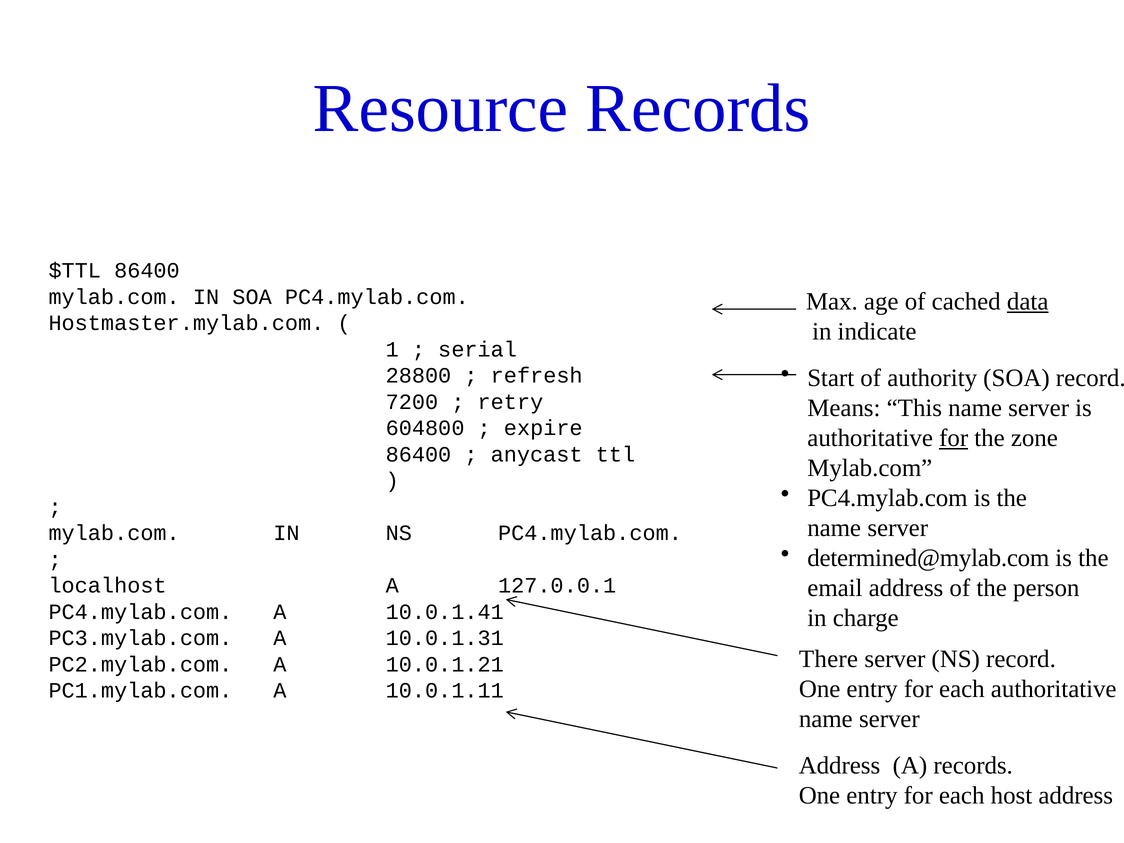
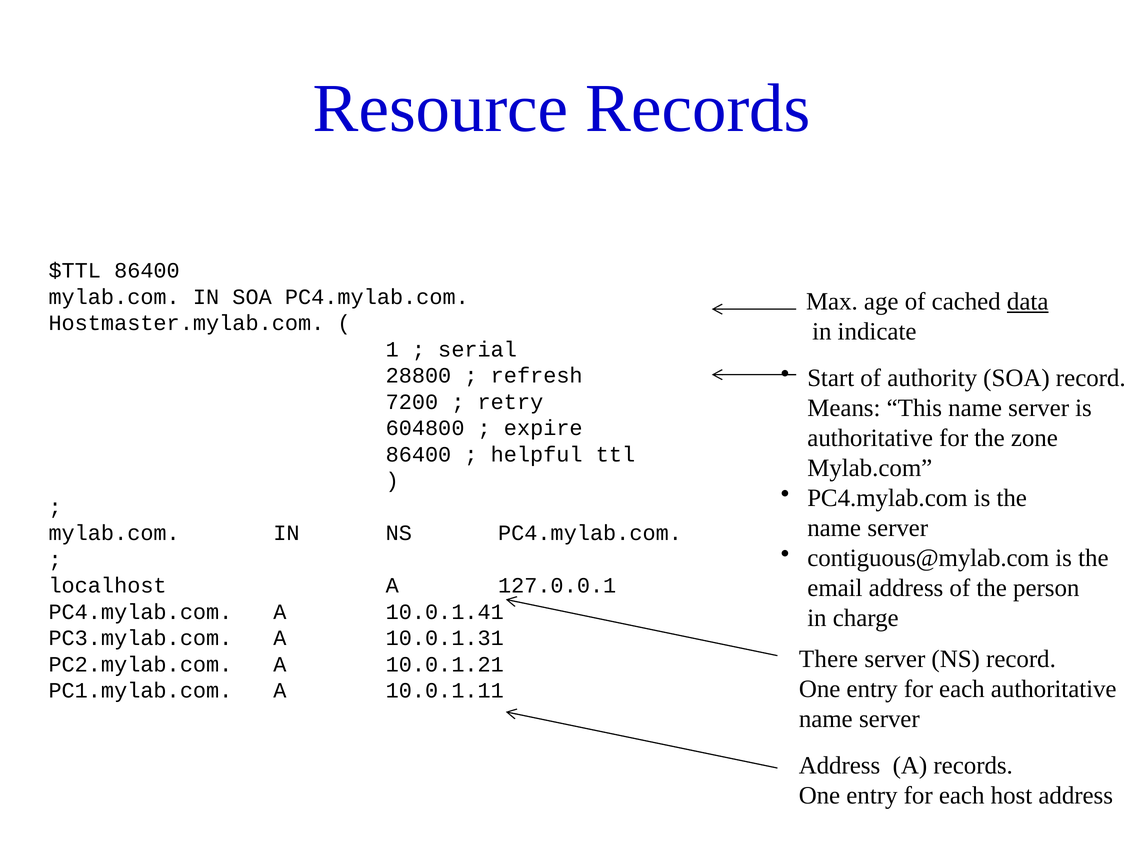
for underline: present -> none (954, 438)
anycast: anycast -> helpful (537, 454)
determined@mylab.com: determined@mylab.com -> contiguous@mylab.com (928, 558)
